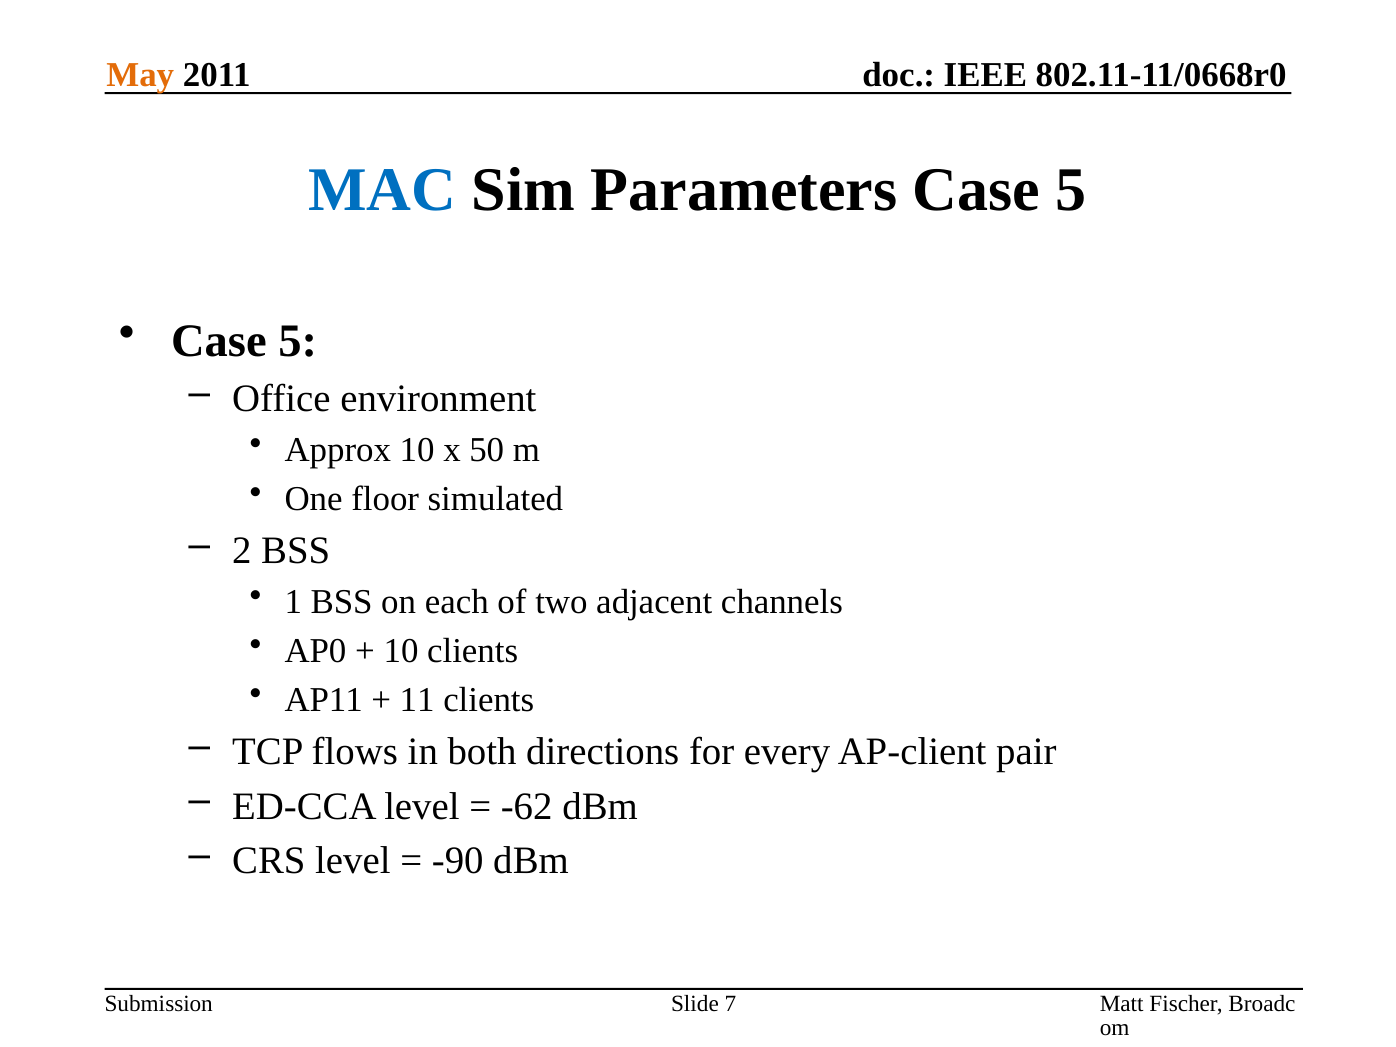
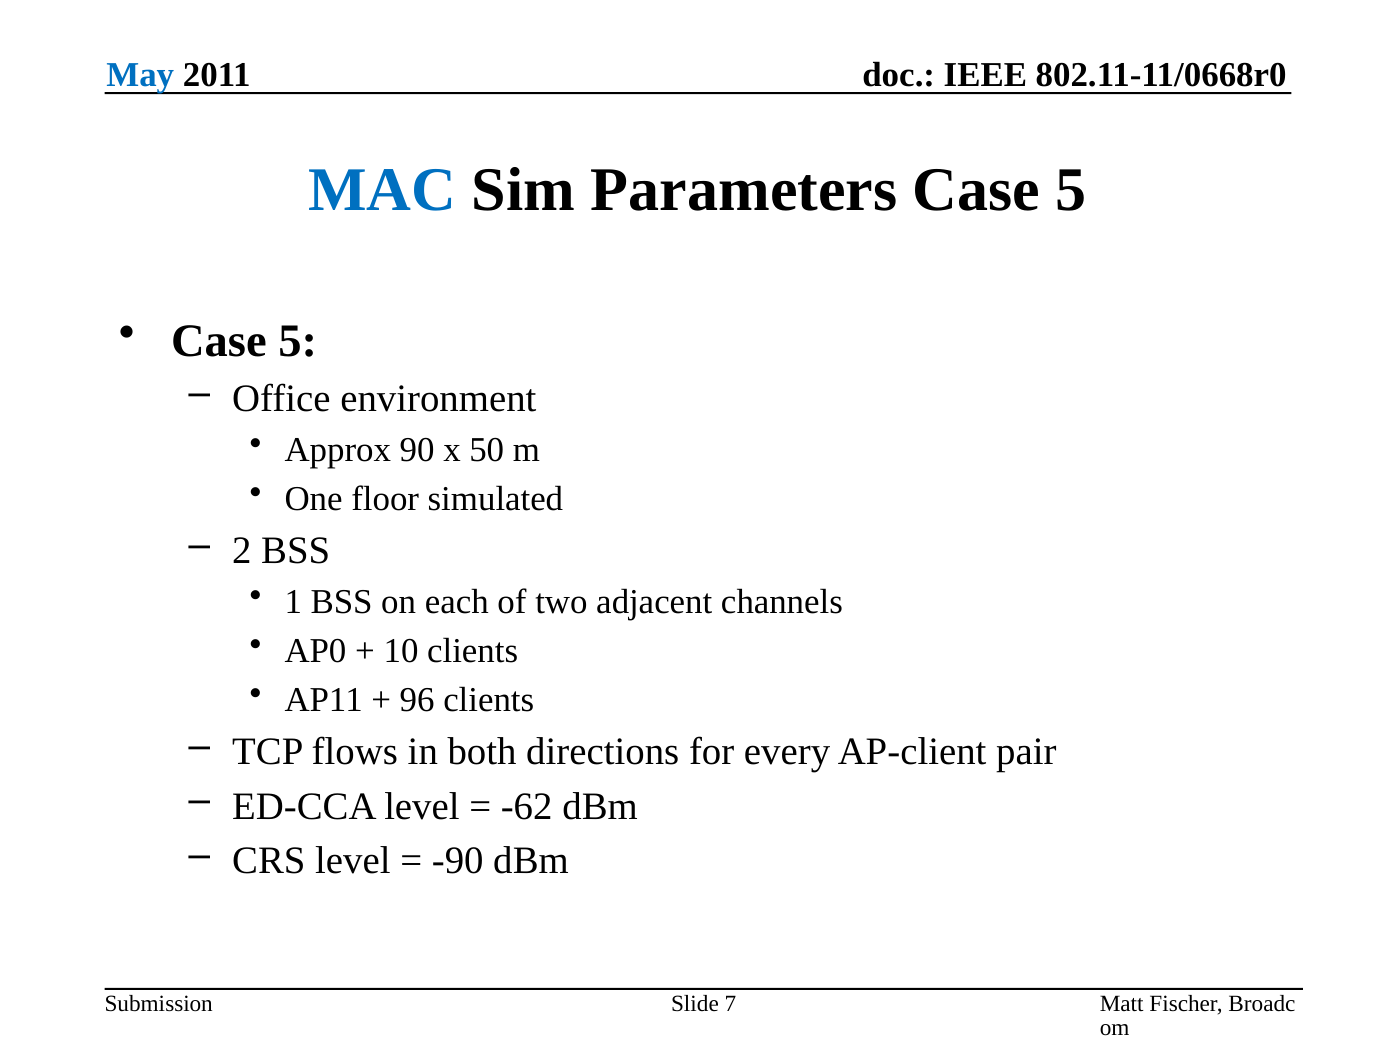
May colour: orange -> blue (140, 74)
Approx 10: 10 -> 90 (417, 450)
11: 11 -> 96 (417, 700)
